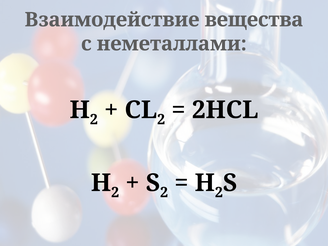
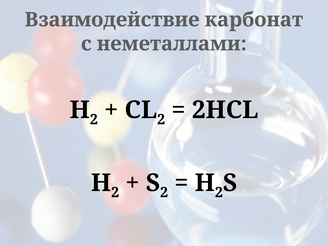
вещества: вещества -> карбонат (254, 20)
